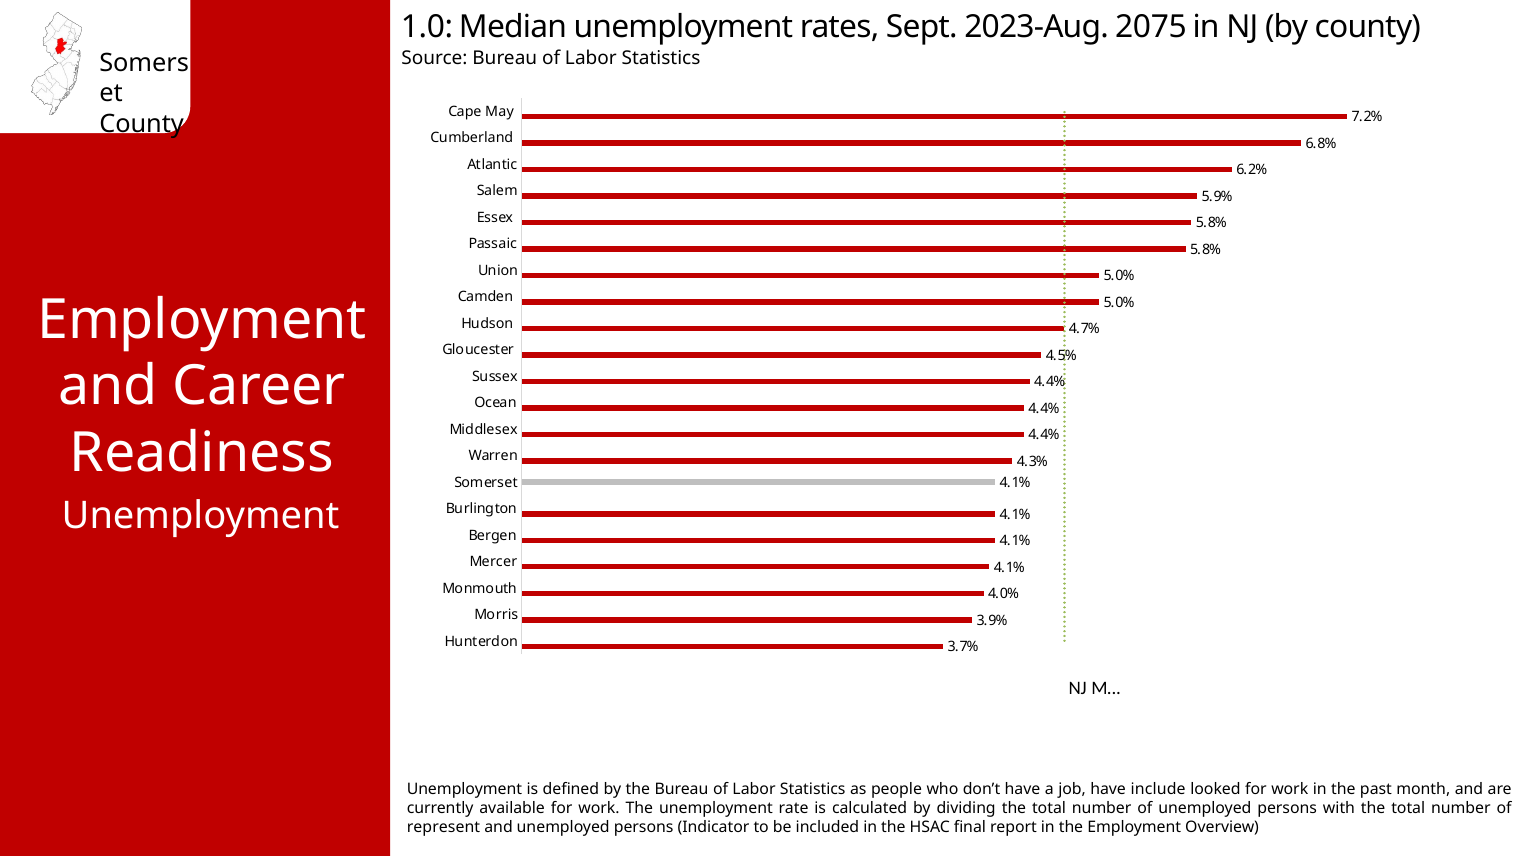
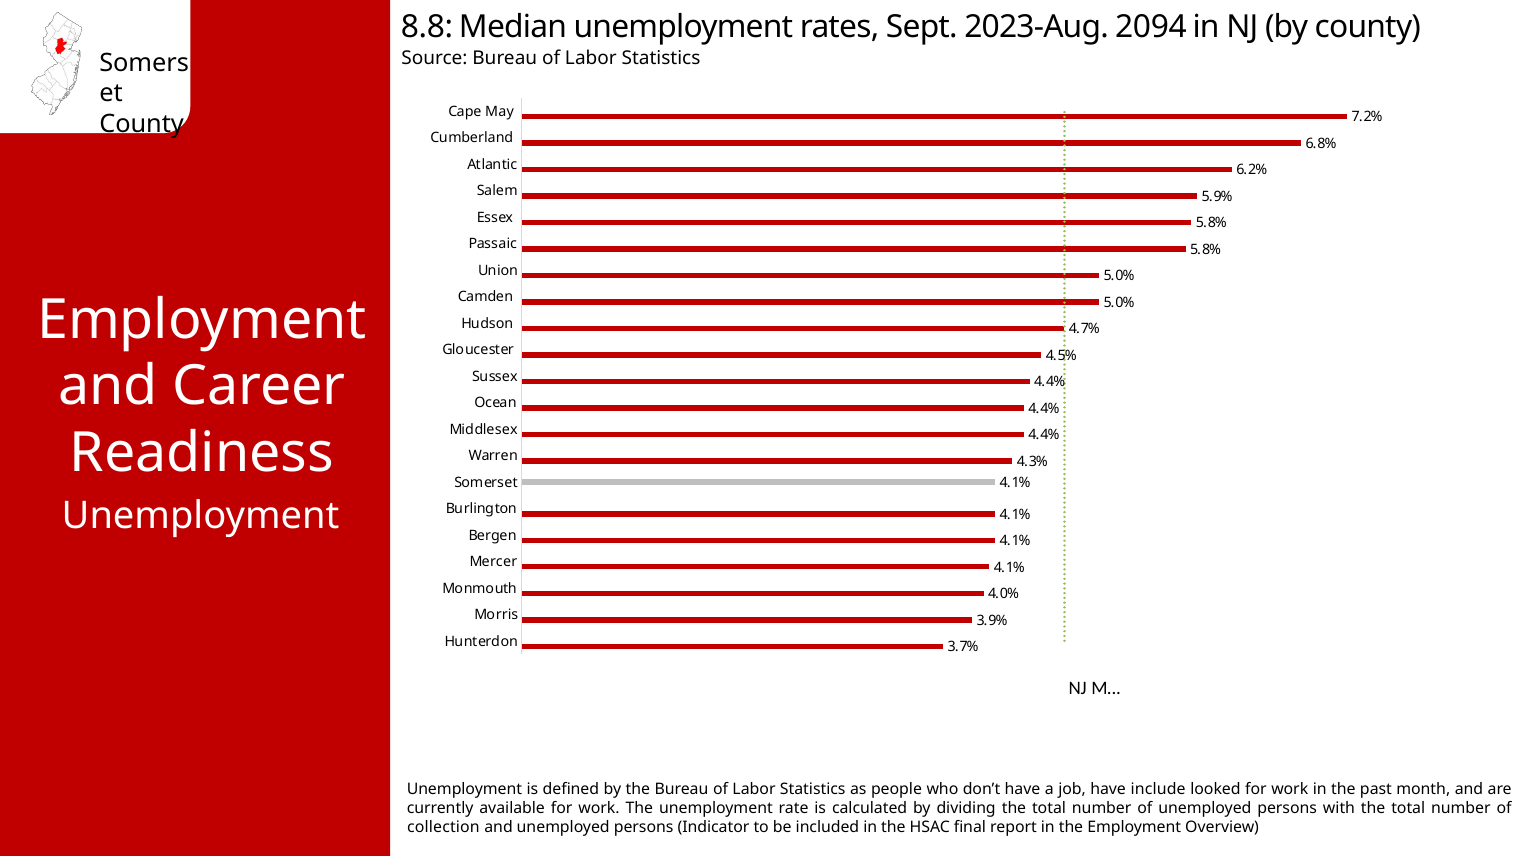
1.0: 1.0 -> 8.8 (427, 27)
2075: 2075 -> 2094 (1151, 27)
represent: represent -> collection (443, 828)
